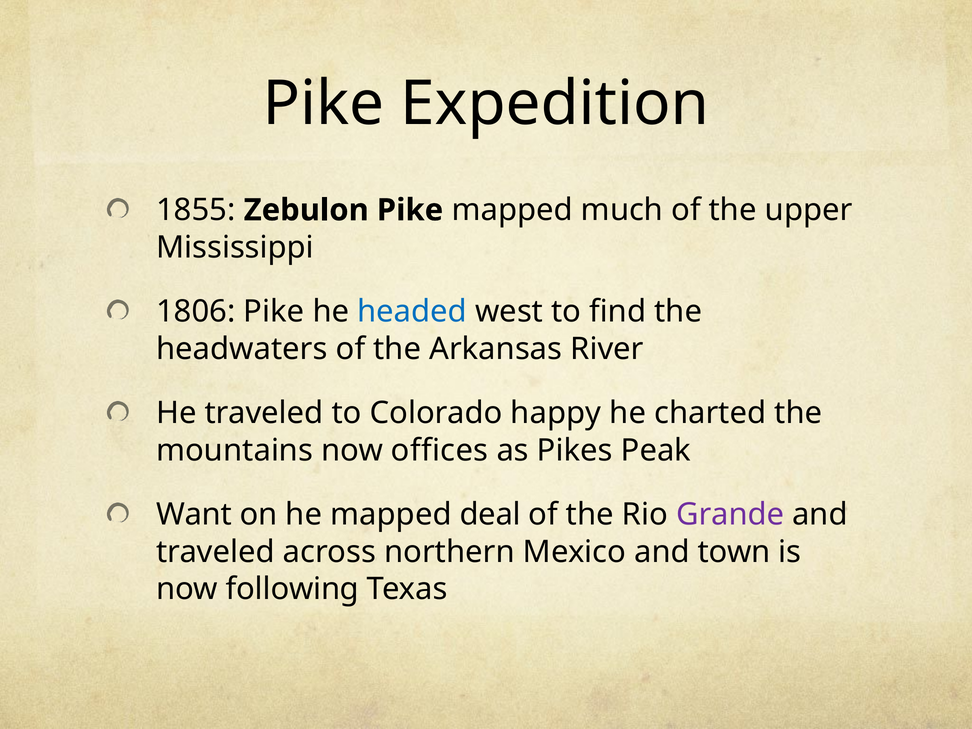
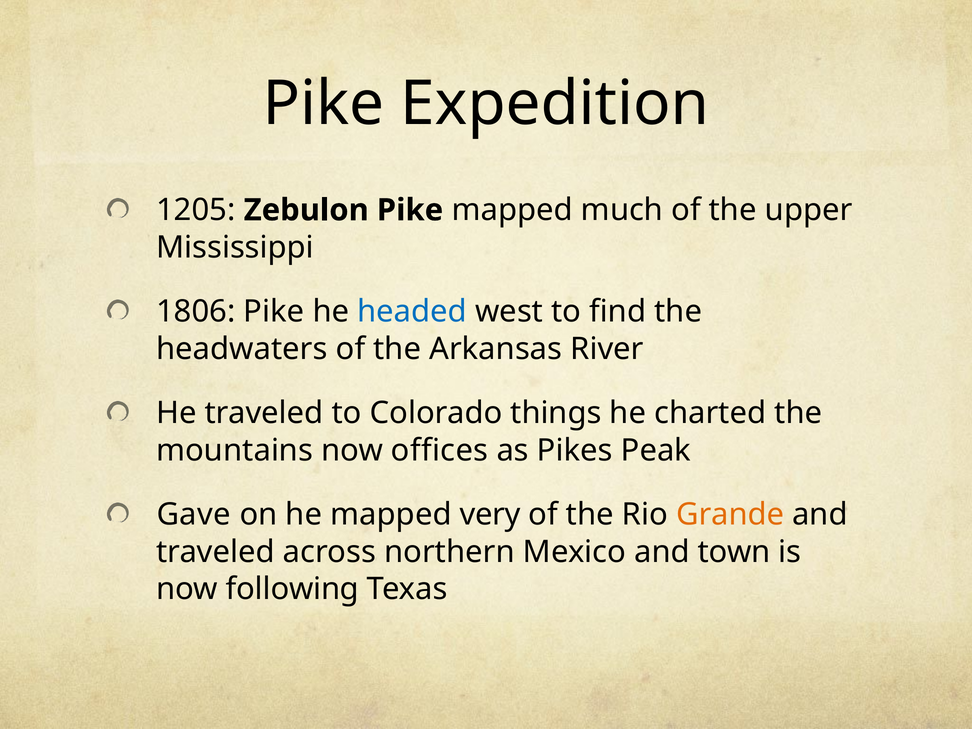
1855: 1855 -> 1205 (196, 210)
happy: happy -> things (556, 413)
Want: Want -> Gave (194, 515)
deal: deal -> very (490, 515)
Grande colour: purple -> orange (730, 515)
